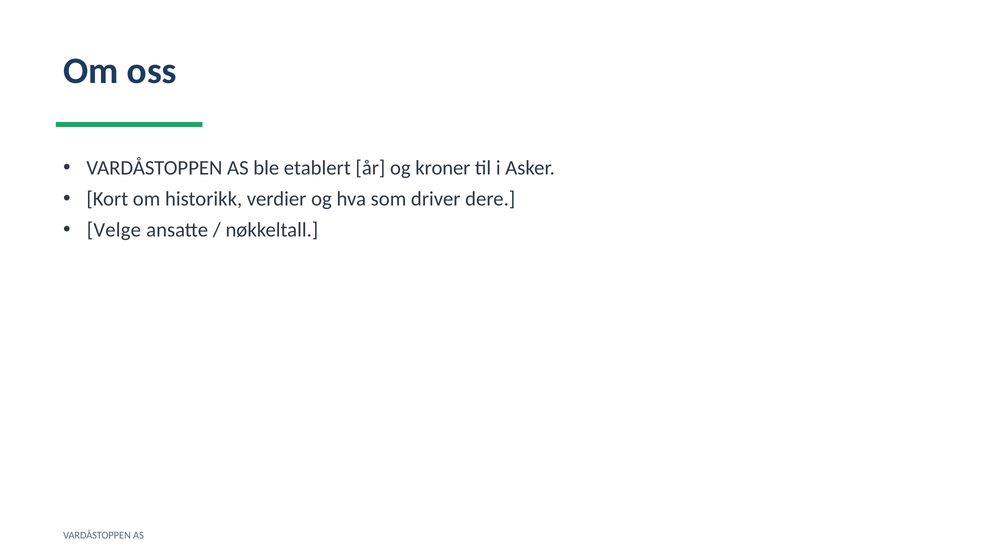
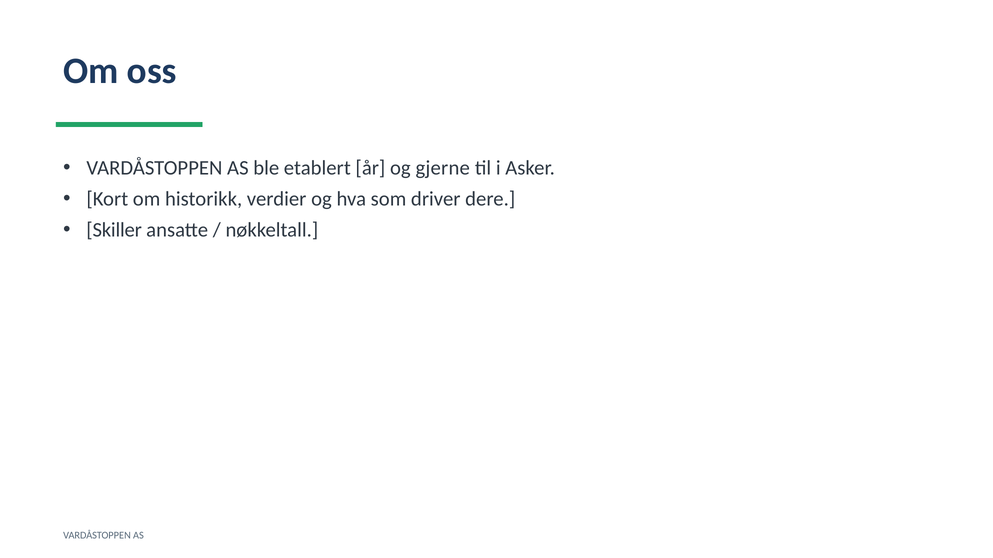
kroner: kroner -> gjerne (443, 168)
Velge: Velge -> Skiller (114, 230)
